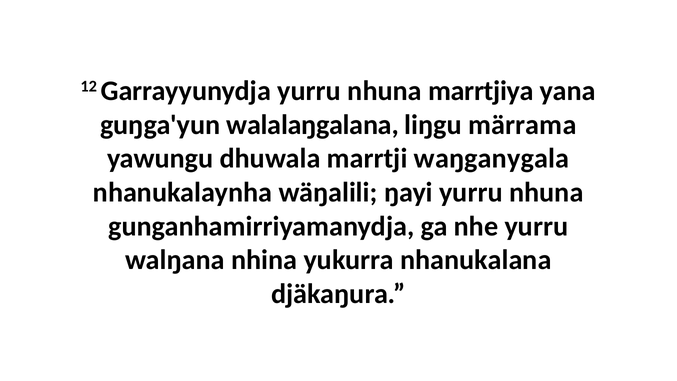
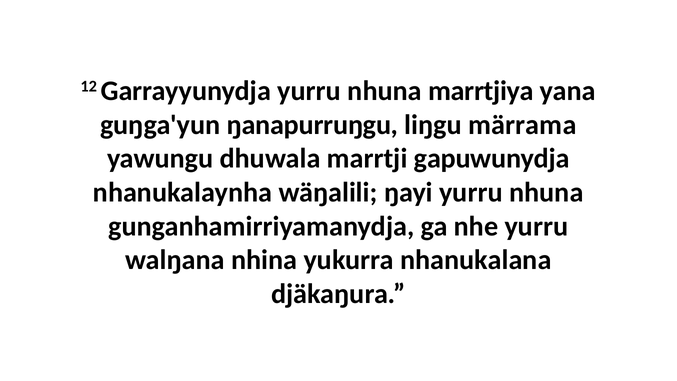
walalaŋgalana: walalaŋgalana -> ŋanapurruŋgu (313, 125)
waŋganygala: waŋganygala -> gapuwunydja (492, 159)
